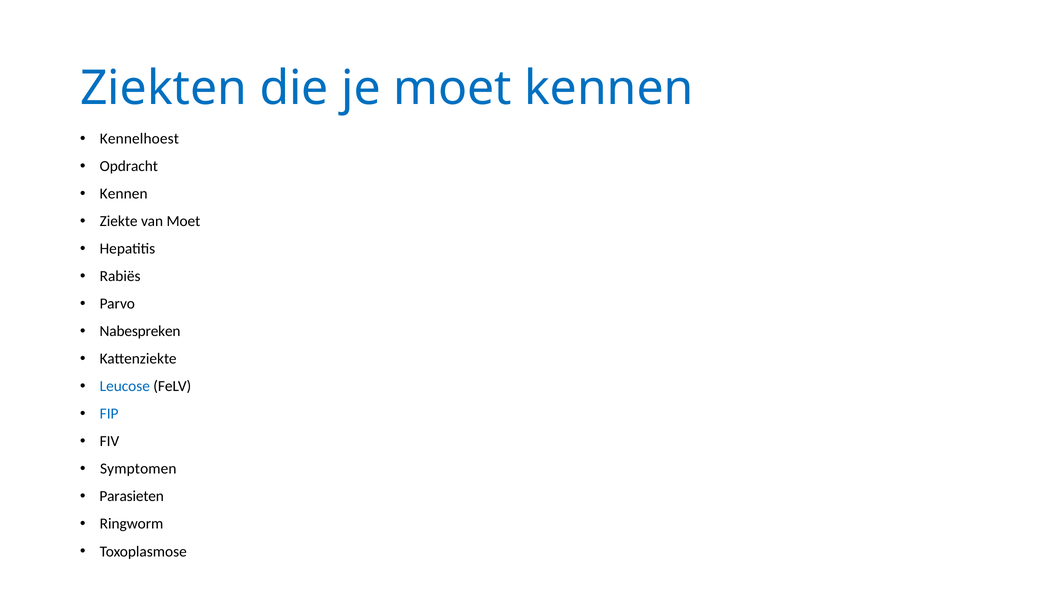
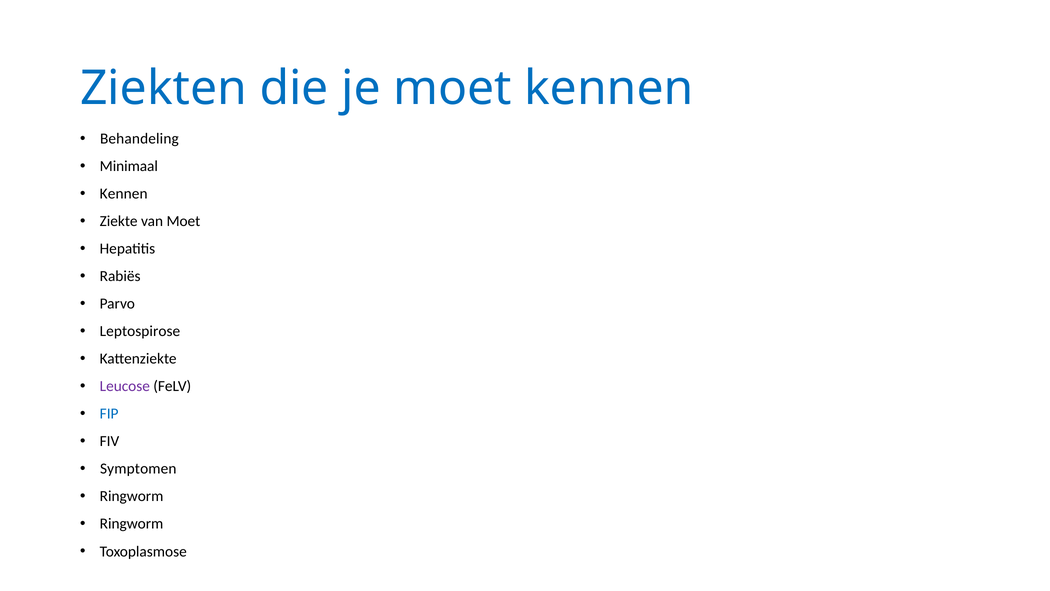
Kennelhoest: Kennelhoest -> Behandeling (139, 139)
Opdracht: Opdracht -> Minimaal (129, 166)
Nabespreken: Nabespreken -> Leptospirose (140, 331)
Leucose colour: blue -> purple (125, 386)
Parasieten: Parasieten -> Ringworm (132, 496)
